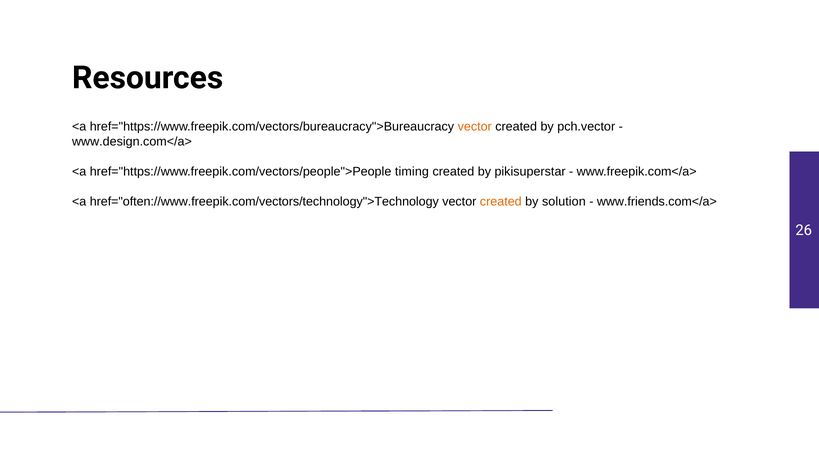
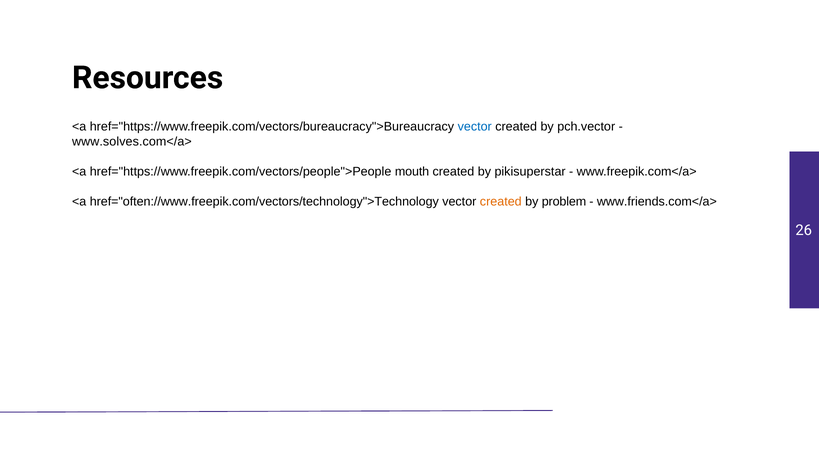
vector colour: orange -> blue (475, 127)
www.design.com</a>: www.design.com</a> -> www.solves.com</a> (132, 142)
timing: timing -> mouth (412, 172)
solution: solution -> problem (564, 202)
